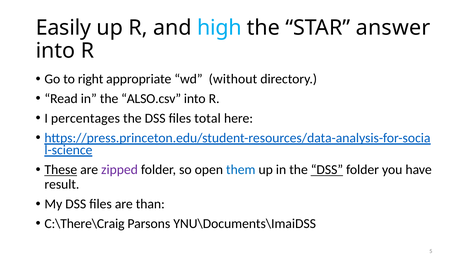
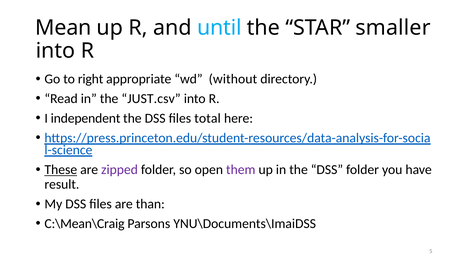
Easily: Easily -> Mean (63, 28)
high: high -> until (219, 28)
answer: answer -> smaller (393, 28)
ALSO.csv: ALSO.csv -> JUST.csv (151, 99)
percentages: percentages -> independent (86, 118)
them colour: blue -> purple (241, 170)
DSS underline: present -> none (327, 170)
C:\There\Craig: C:\There\Craig -> C:\Mean\Craig (84, 224)
